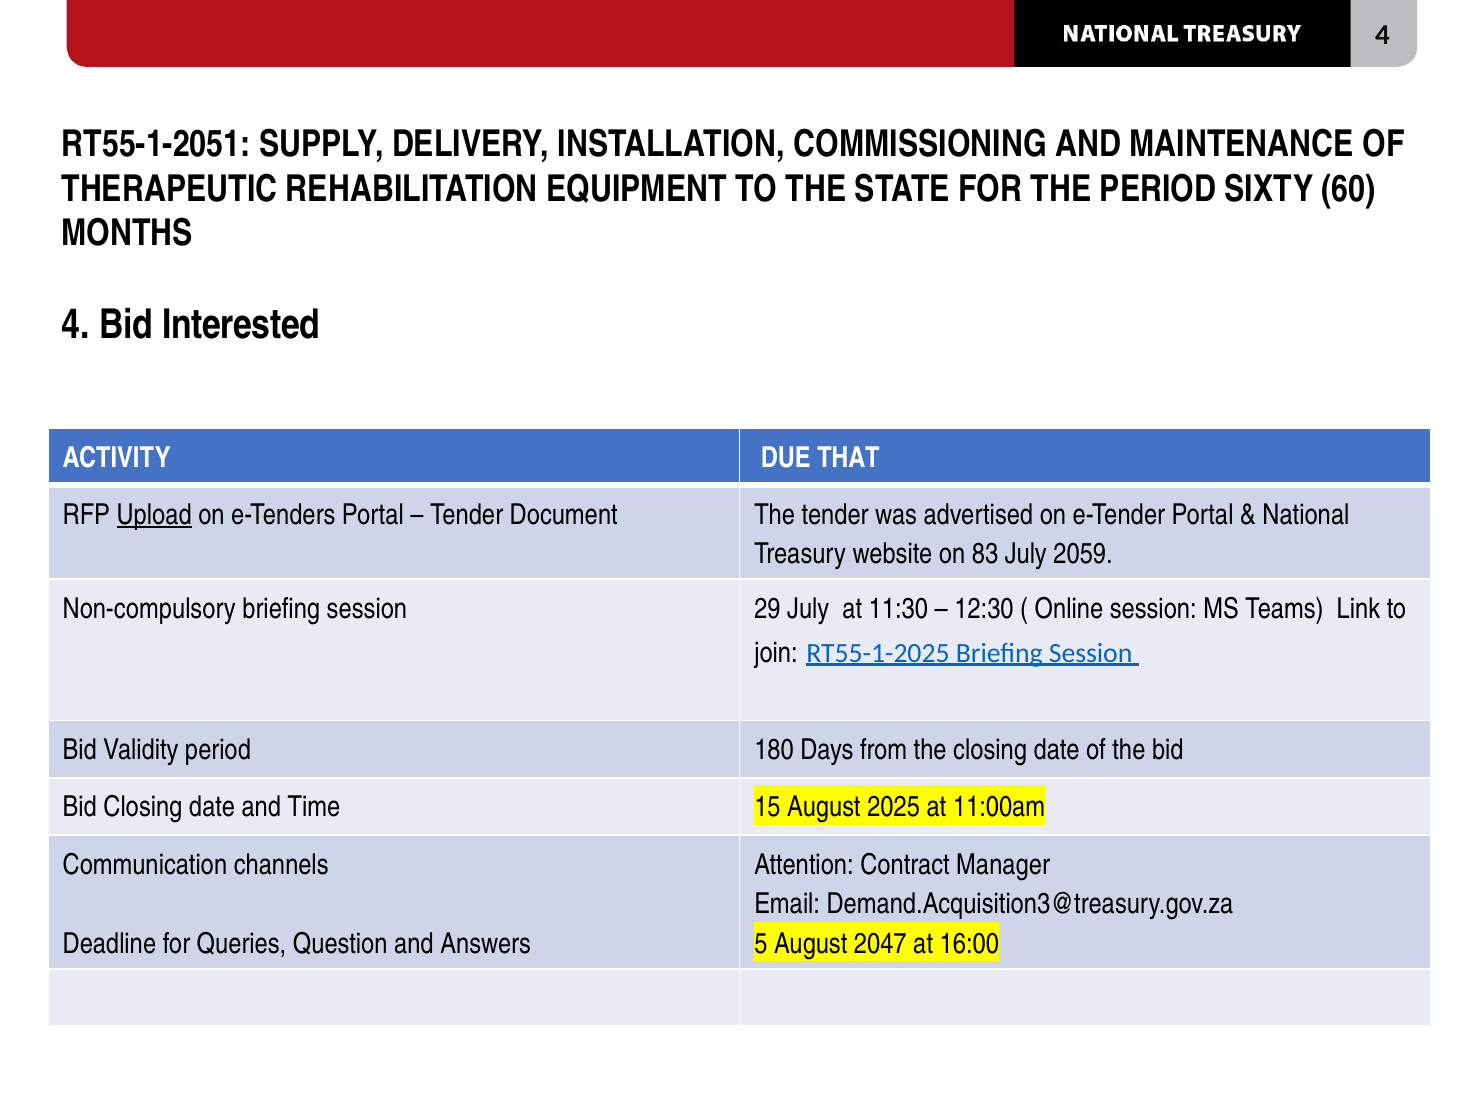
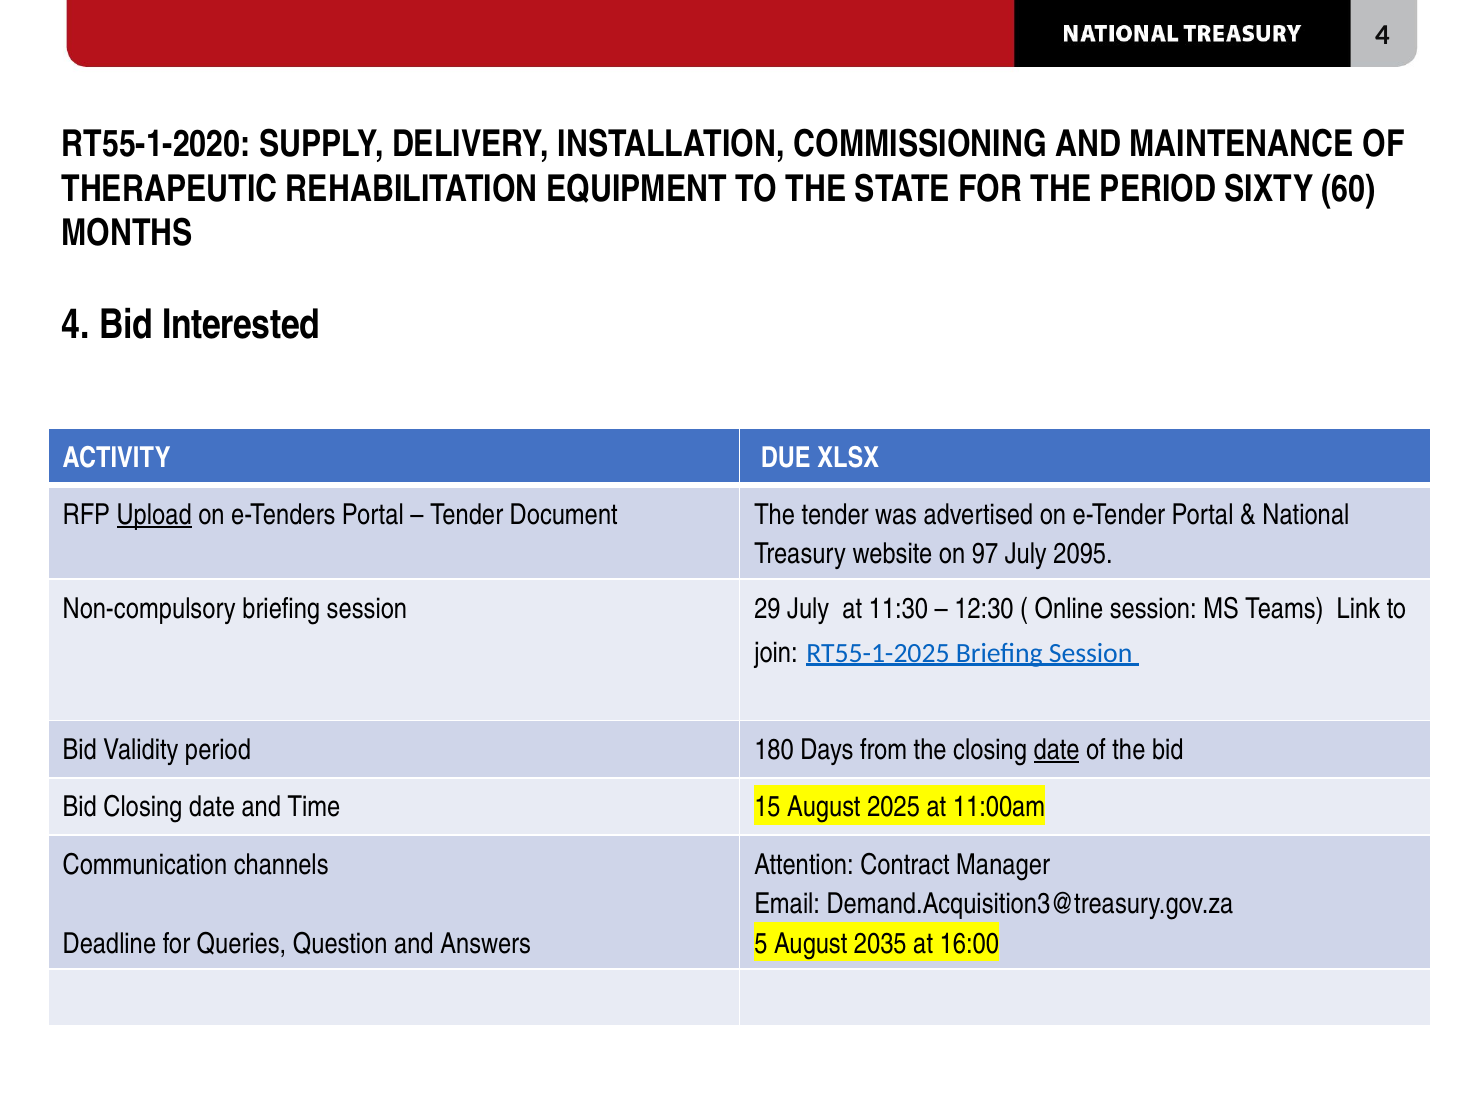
RT55-1-2051: RT55-1-2051 -> RT55-1-2020 (156, 144)
THAT: THAT -> XLSX (848, 458)
83: 83 -> 97 (985, 554)
2059: 2059 -> 2095 (1083, 554)
date underline: none -> present (1057, 750)
2047: 2047 -> 2035 (880, 944)
